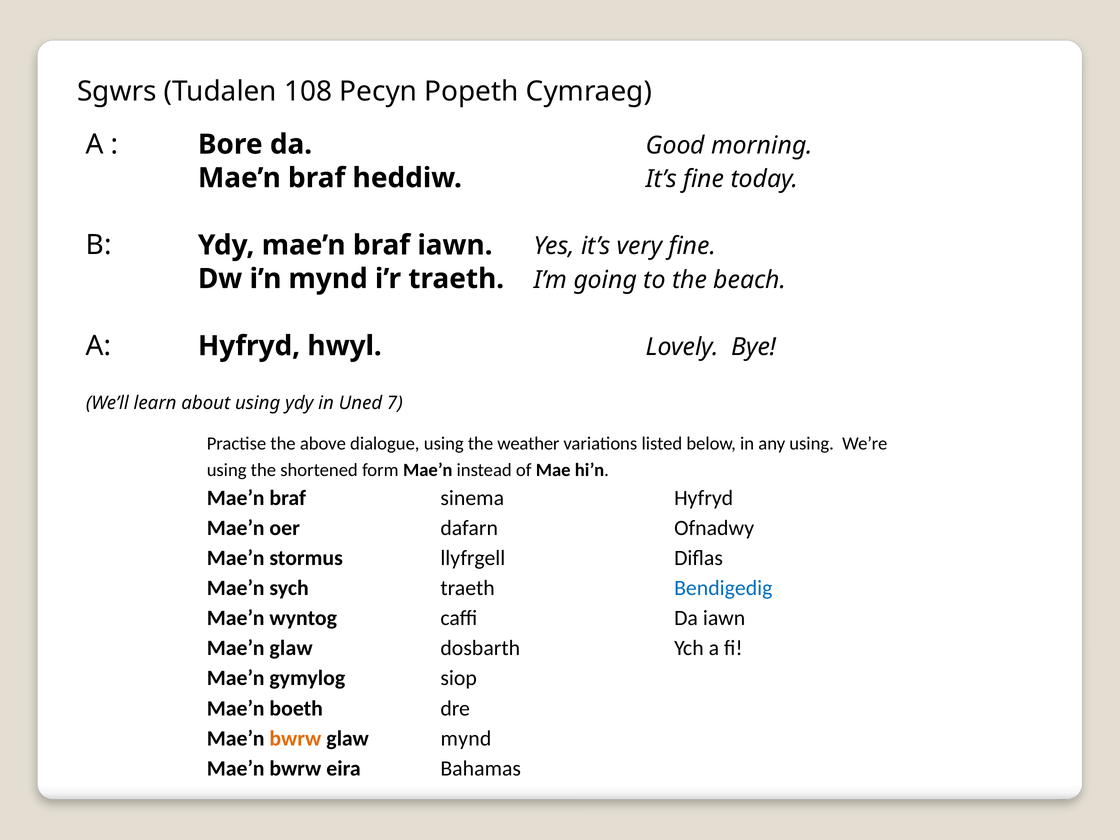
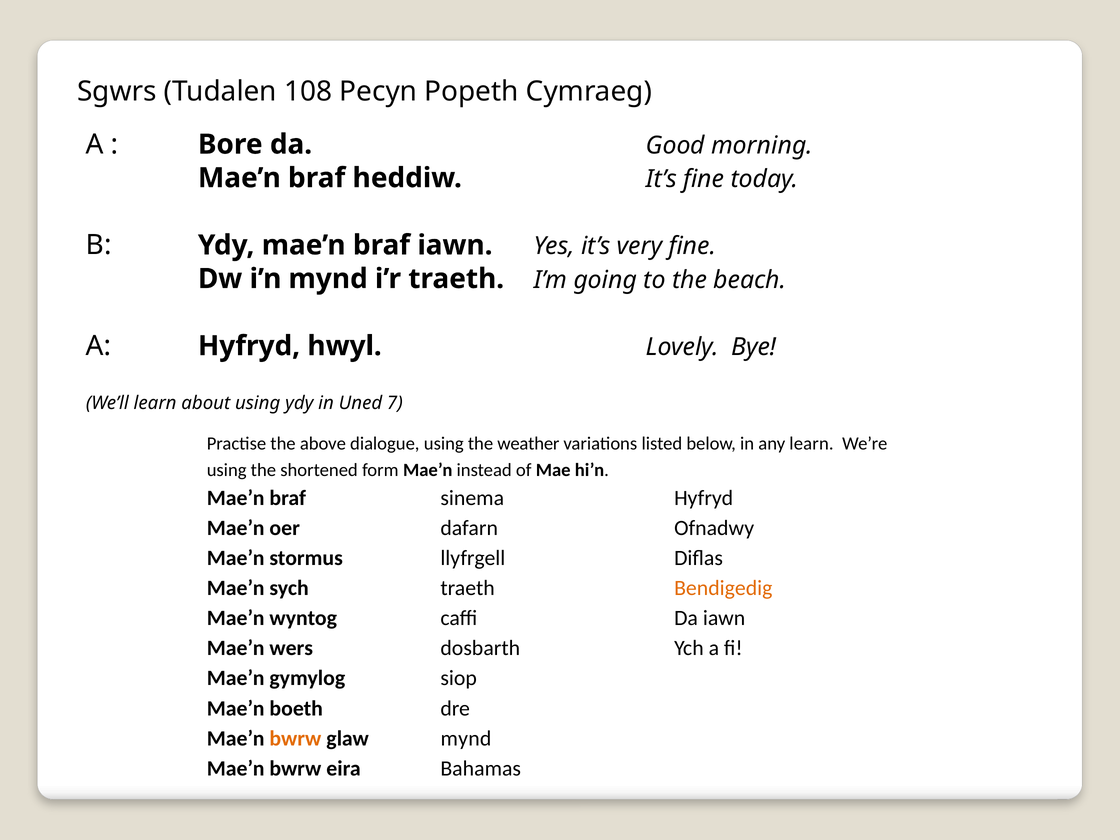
any using: using -> learn (811, 444)
Bendigedig colour: blue -> orange (723, 588)
Mae’n glaw: glaw -> wers (291, 648)
